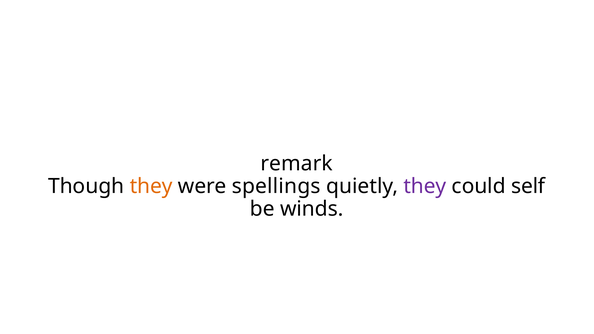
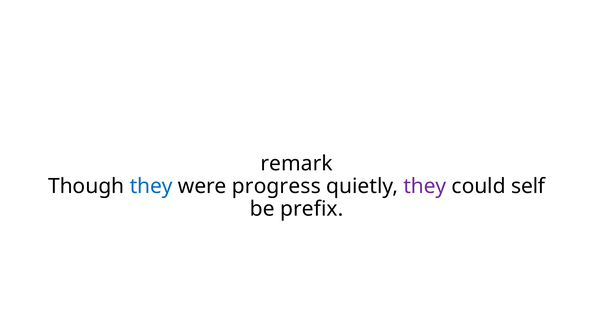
they colour: orange -> blue (151, 186)
spellings: spellings -> progress (276, 186)
winds: winds -> prefix (312, 209)
